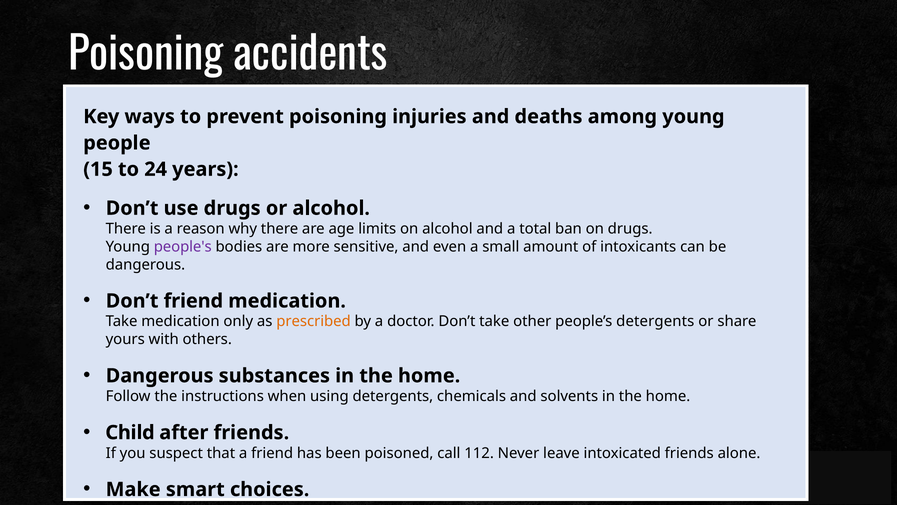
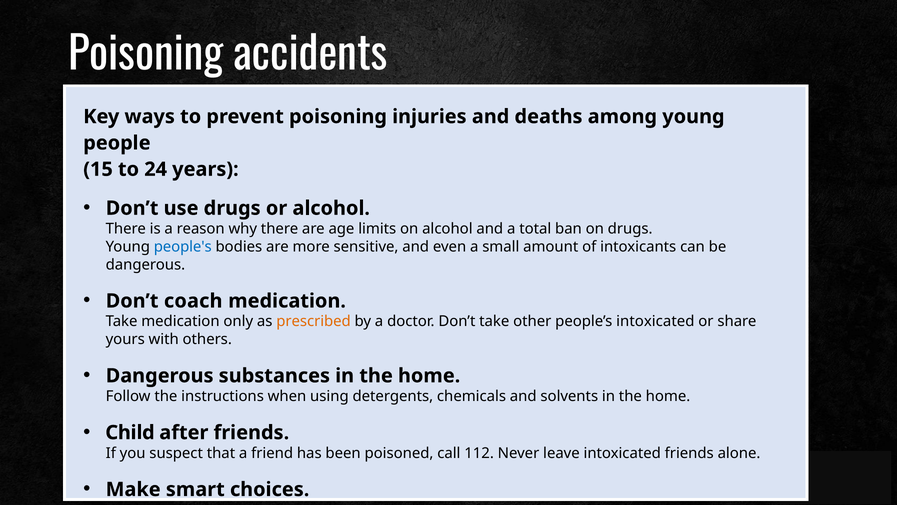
people's colour: purple -> blue (183, 247)
Don’t friend: friend -> coach (193, 301)
people’s detergents: detergents -> intoxicated (655, 321)
